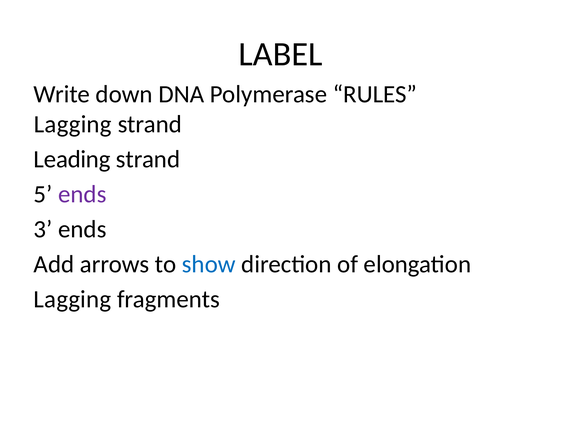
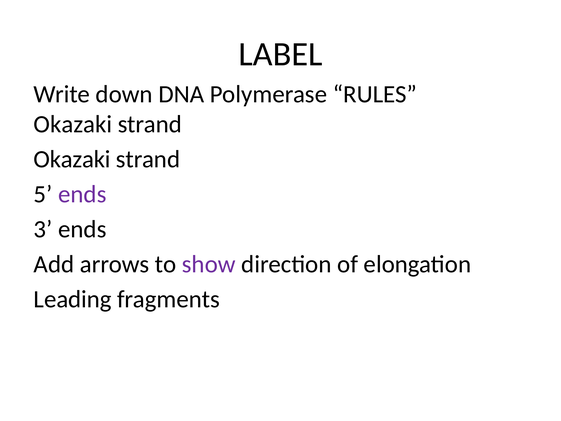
Lagging: Lagging -> Okazaki (73, 124)
Leading: Leading -> Okazaki (72, 159)
show colour: blue -> purple (209, 264)
Lagging: Lagging -> Leading (73, 299)
